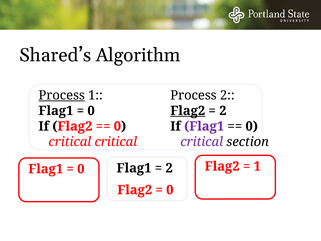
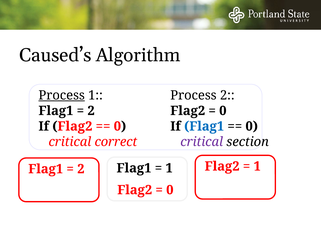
Shared’s: Shared’s -> Caused’s (55, 55)
0: 0 -> 2 (91, 111)
Flag2 underline: present -> none (188, 111)
2: 2 -> 0 (223, 111)
Flag1 colour: purple -> blue (204, 126)
critical critical: critical -> correct (116, 142)
2: 2 -> 1 (169, 168)
0: 0 -> 2 (81, 169)
